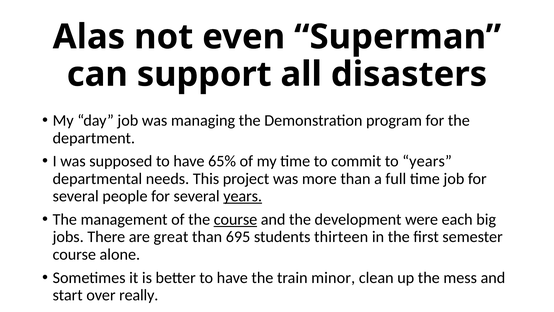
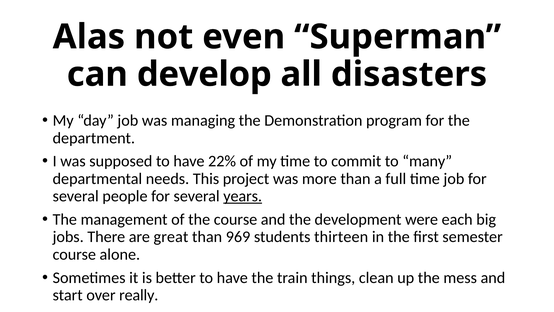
support: support -> develop (204, 74)
65%: 65% -> 22% (222, 161)
to years: years -> many (427, 161)
course underline: present -> none (235, 219)
695: 695 -> 969 (238, 237)
minor: minor -> things (333, 277)
